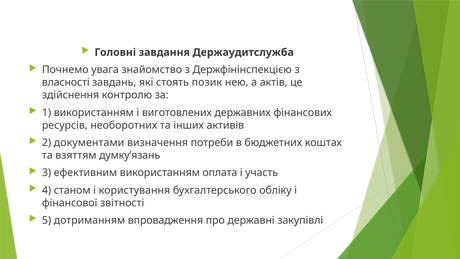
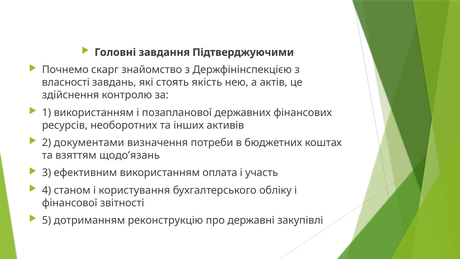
Держаудитслужба: Держаудитслужба -> Підтверджуючими (243, 52)
увага: увага -> скарг (105, 70)
позик: позик -> якість (207, 82)
виготовлених: виготовлених -> позапланової (177, 112)
думку’язань: думку’язань -> щодо’язань (130, 155)
впровадження: впровадження -> реконструкцію (165, 220)
